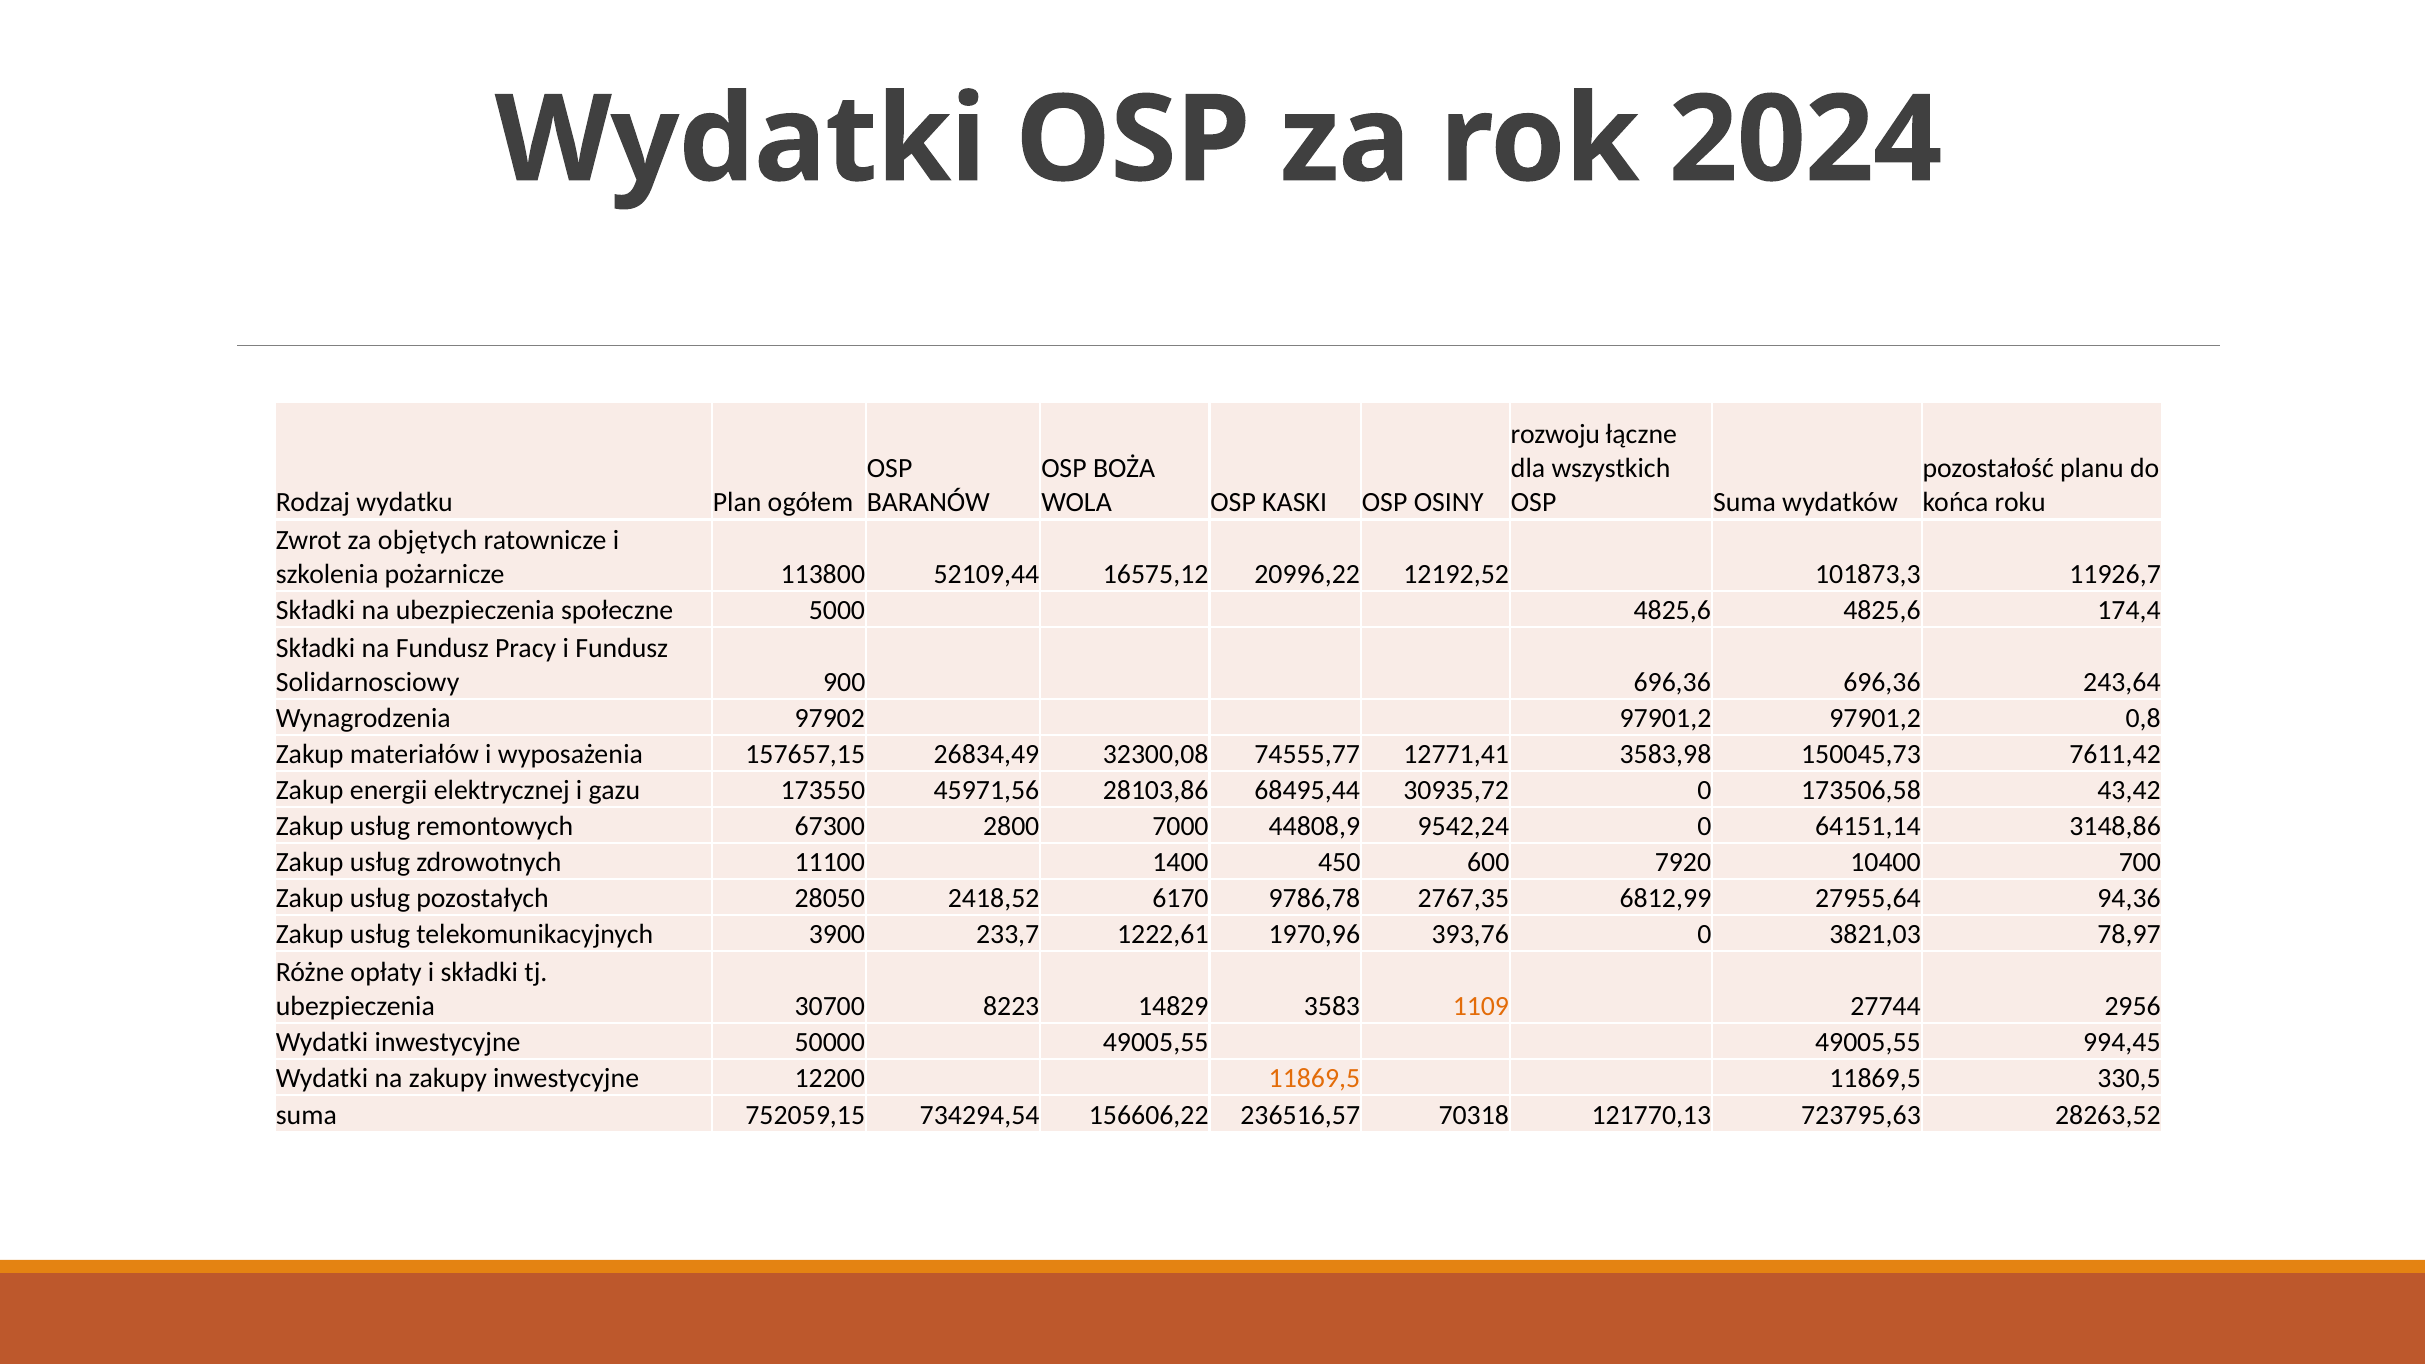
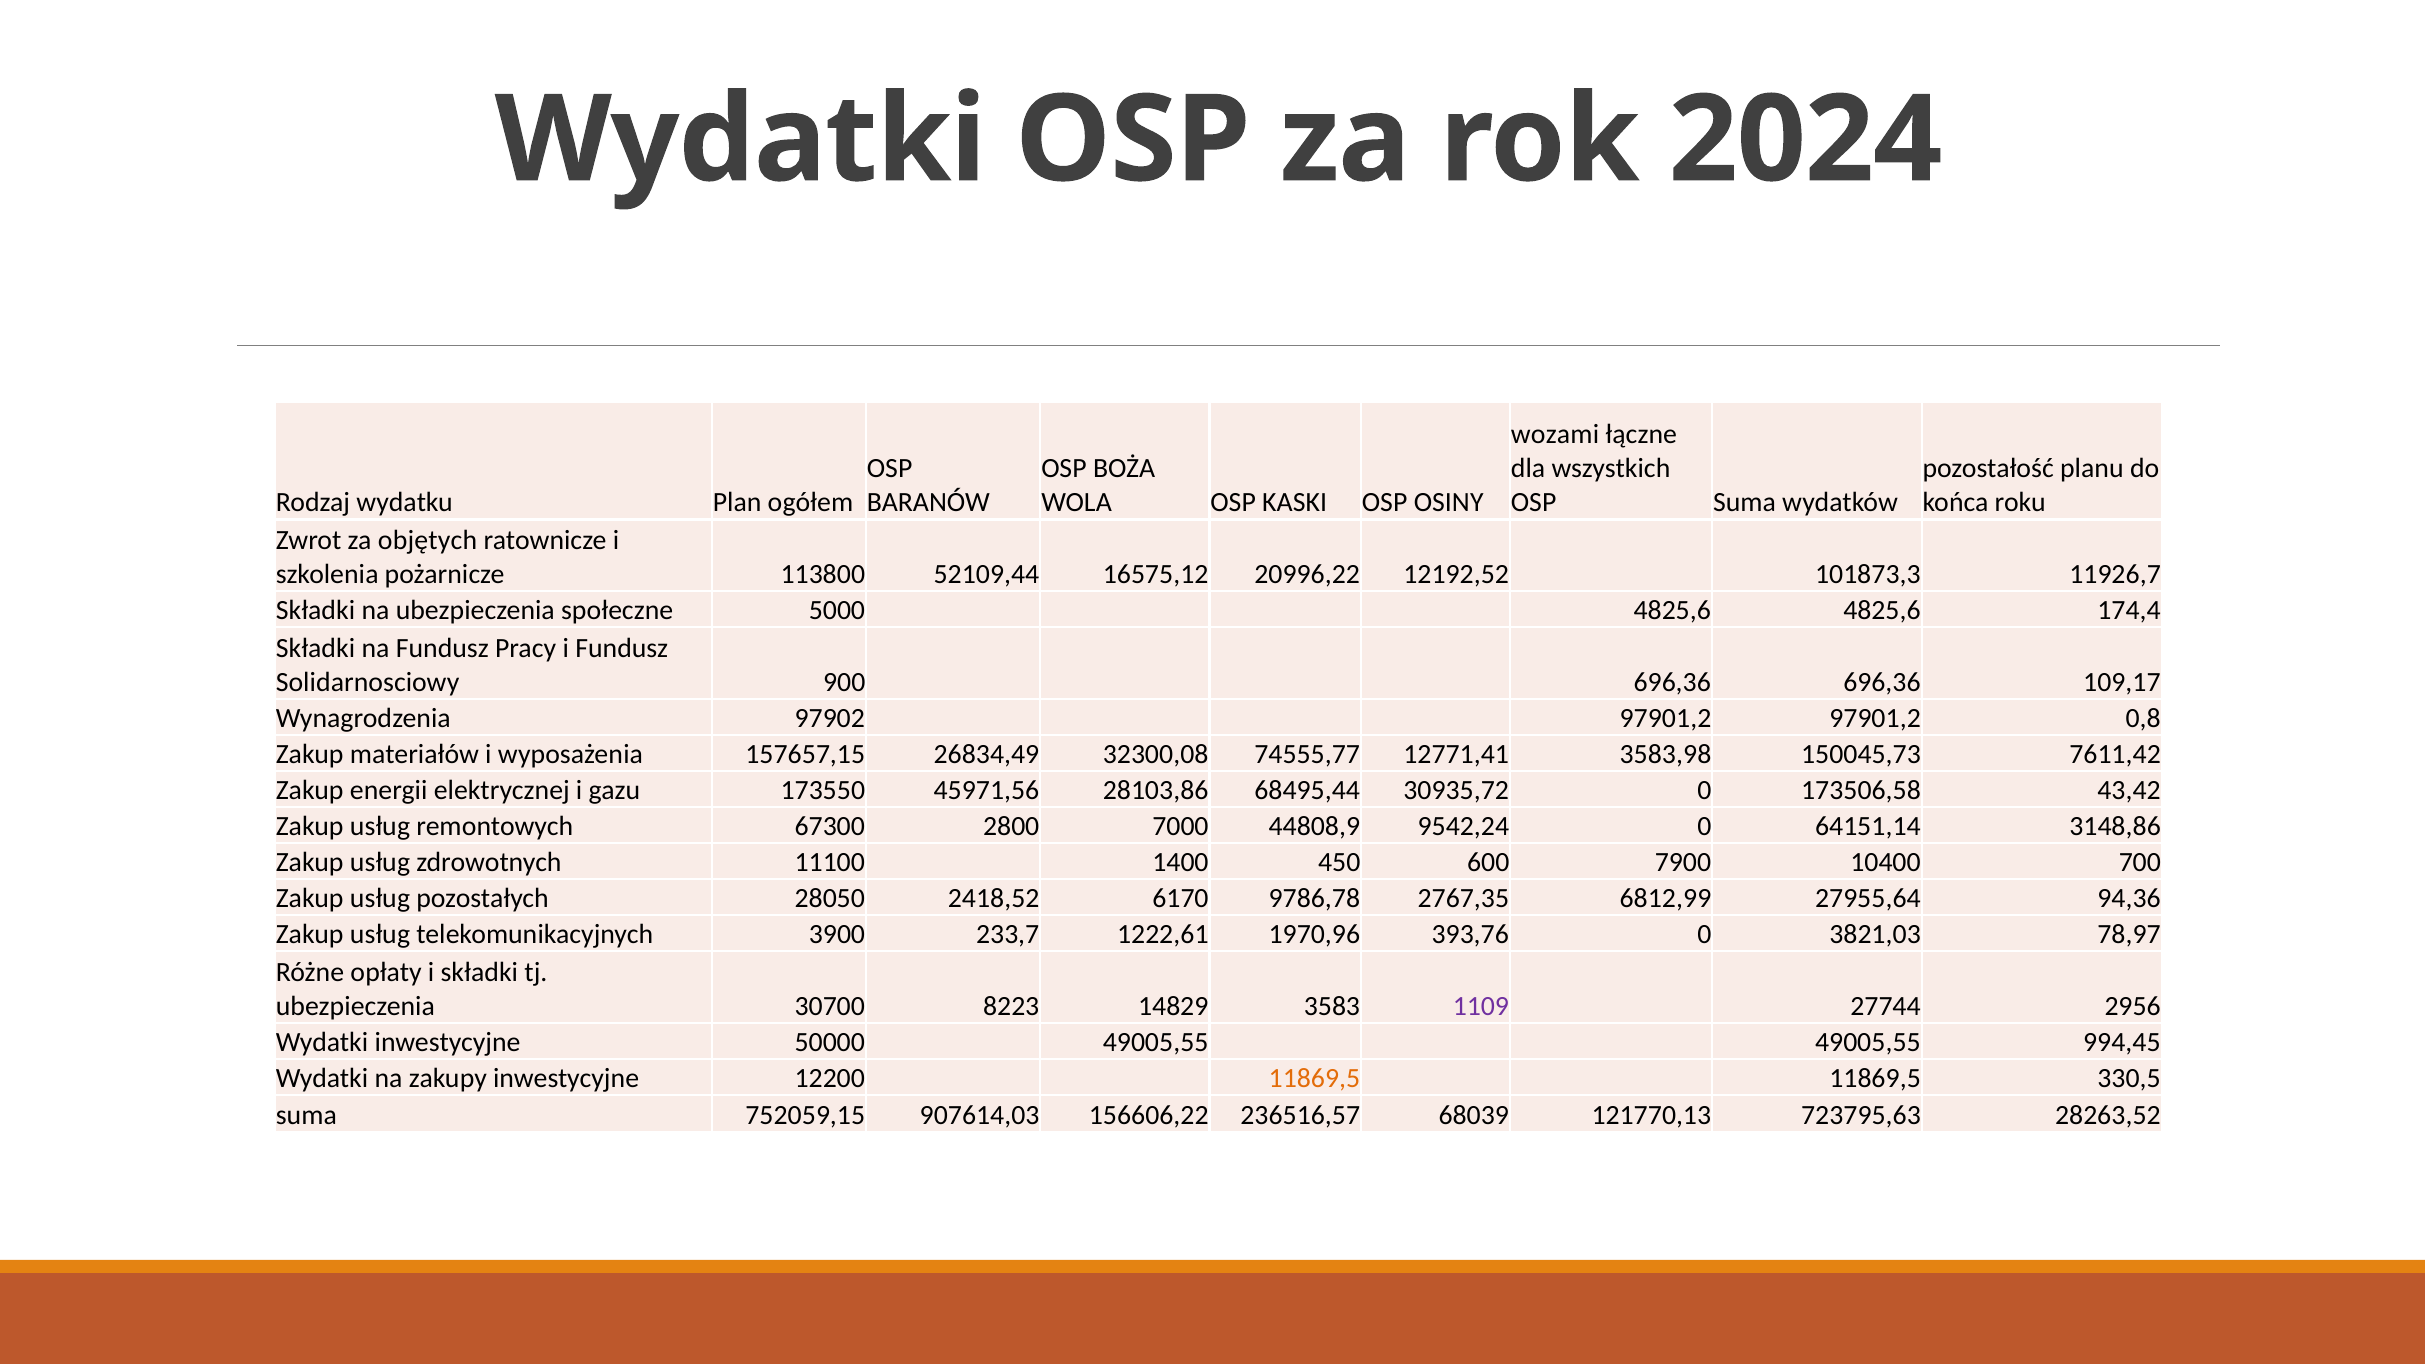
rozwoju: rozwoju -> wozami (1555, 434)
243,64: 243,64 -> 109,17 (2122, 683)
7920: 7920 -> 7900 (1683, 862)
1109 colour: orange -> purple (1481, 1006)
734294,54: 734294,54 -> 907614,03 (980, 1115)
70318: 70318 -> 68039 (1474, 1115)
